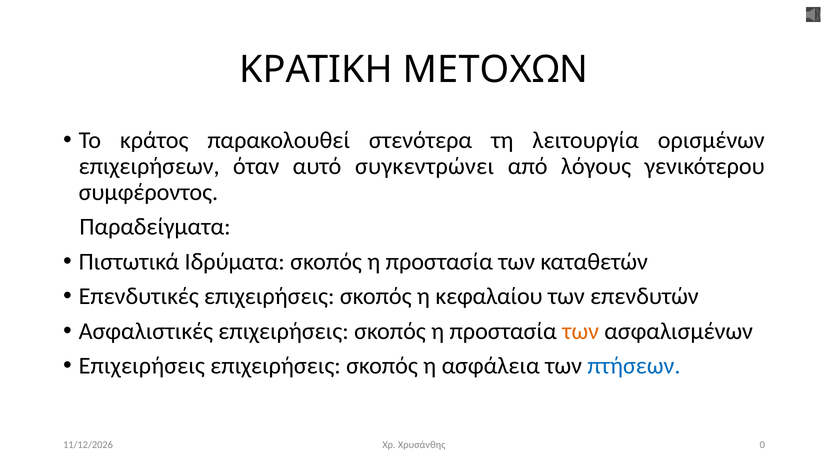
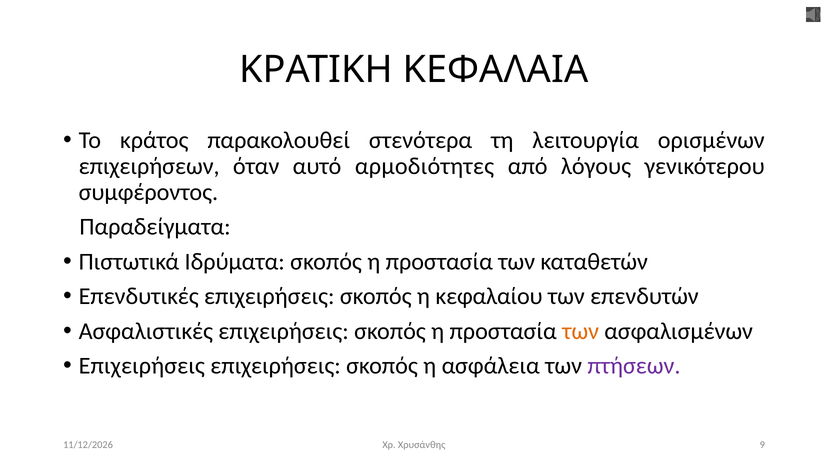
ΜΕΤΟΧΩΝ: ΜΕΤΟΧΩΝ -> ΚΕΦΑΛΑΙΑ (496, 70)
συγκεντρώνει: συγκεντρώνει -> αρμοδιότητες (425, 166)
πτήσεων colour: blue -> purple (634, 366)
0: 0 -> 9 (762, 445)
